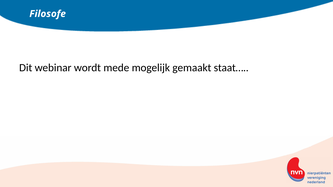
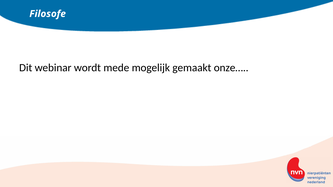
staat…: staat… -> onze… (231, 68)
